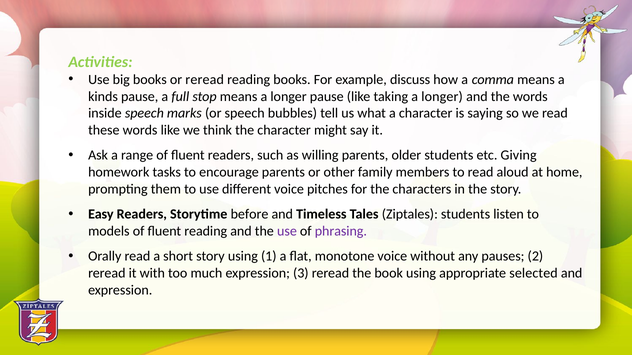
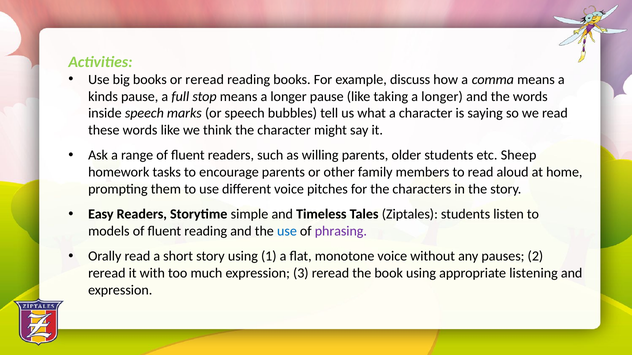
Giving: Giving -> Sheep (519, 156)
before: before -> simple (249, 215)
use colour: purple -> blue (287, 231)
selected: selected -> listening (534, 273)
